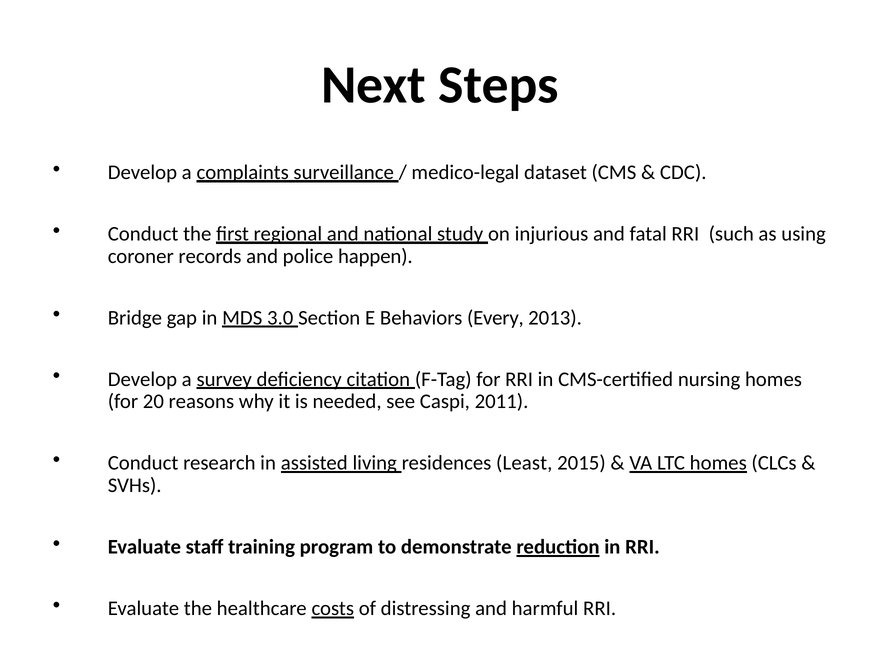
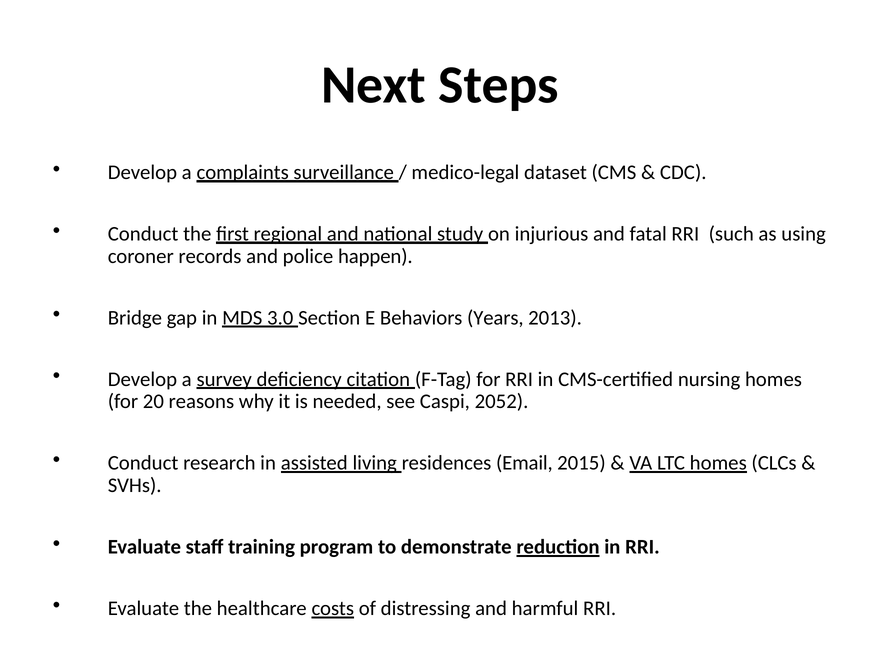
Every: Every -> Years (495, 318)
2011: 2011 -> 2052 (502, 402)
Least: Least -> Email (524, 463)
